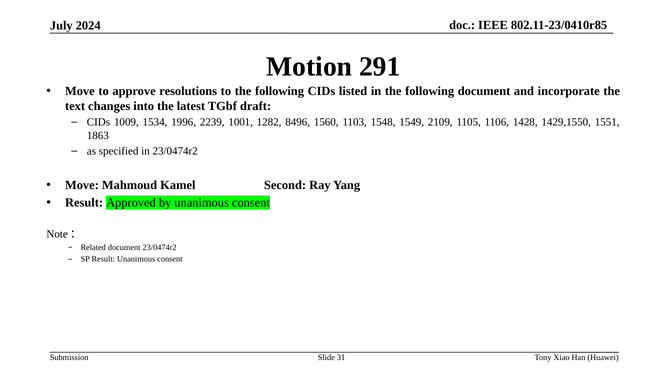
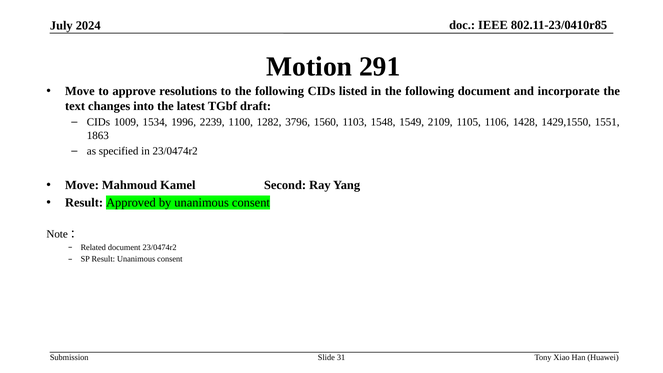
1001: 1001 -> 1100 (241, 122)
8496: 8496 -> 3796 (298, 122)
